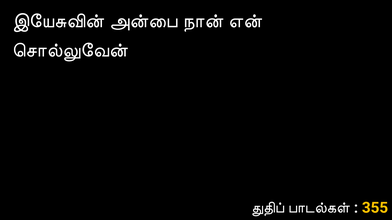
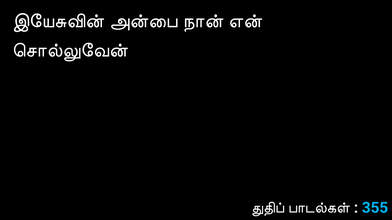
355 colour: yellow -> light blue (375, 208)
